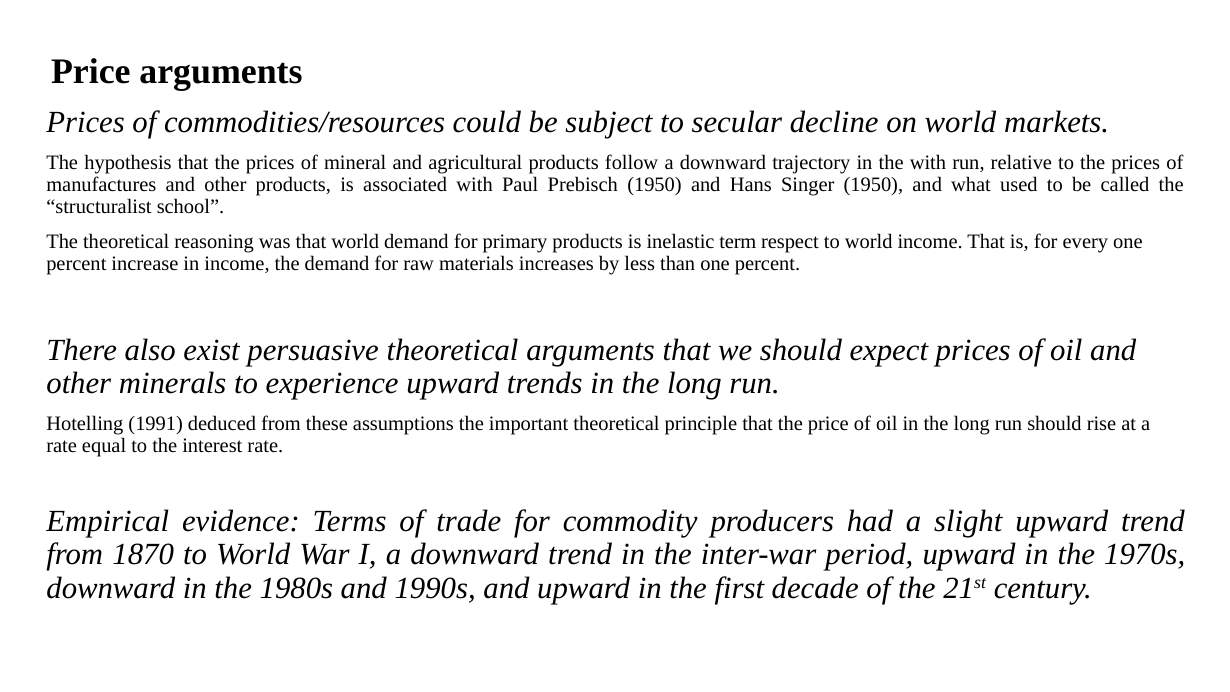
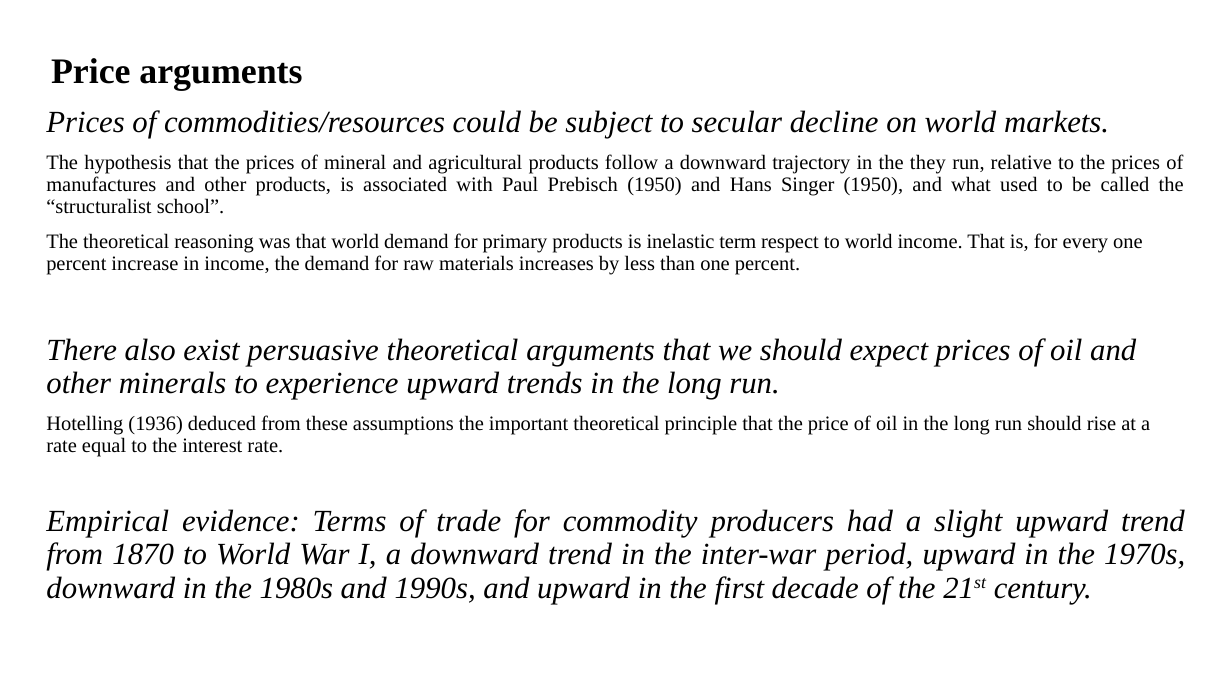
the with: with -> they (928, 163)
1991: 1991 -> 1936 (156, 424)
